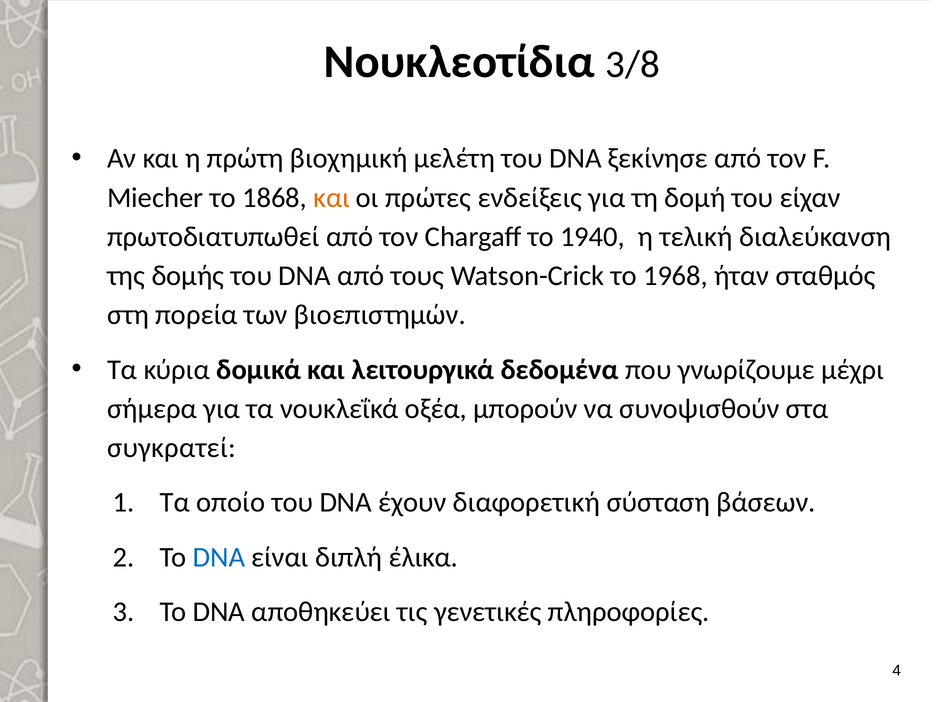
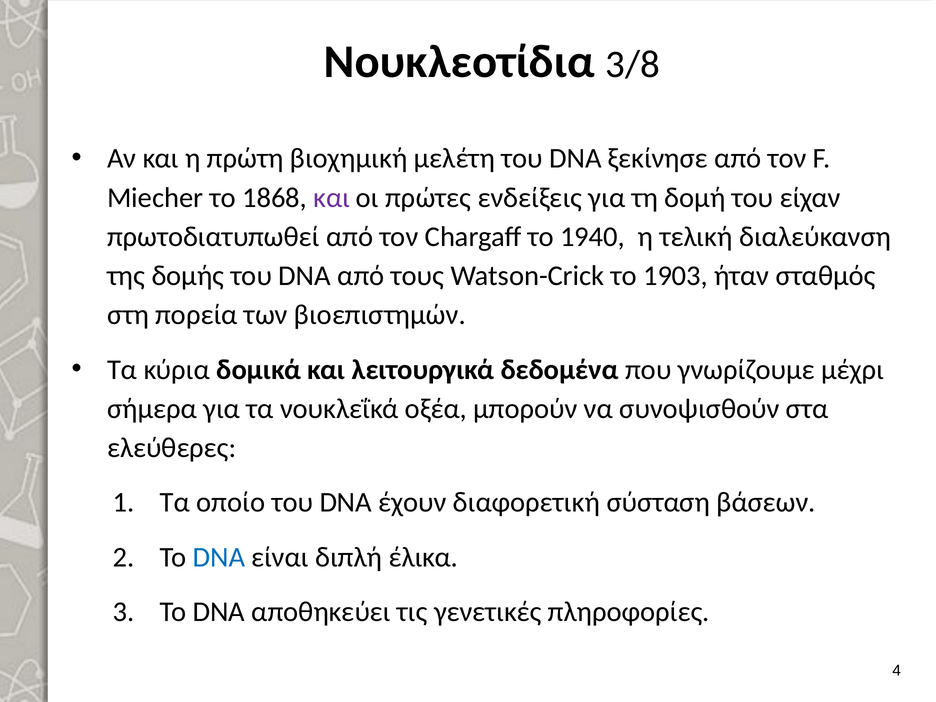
και colour: orange -> purple (332, 198)
1968: 1968 -> 1903 (676, 276)
συγκρατεί: συγκρατεί -> ελεύθερες (172, 448)
